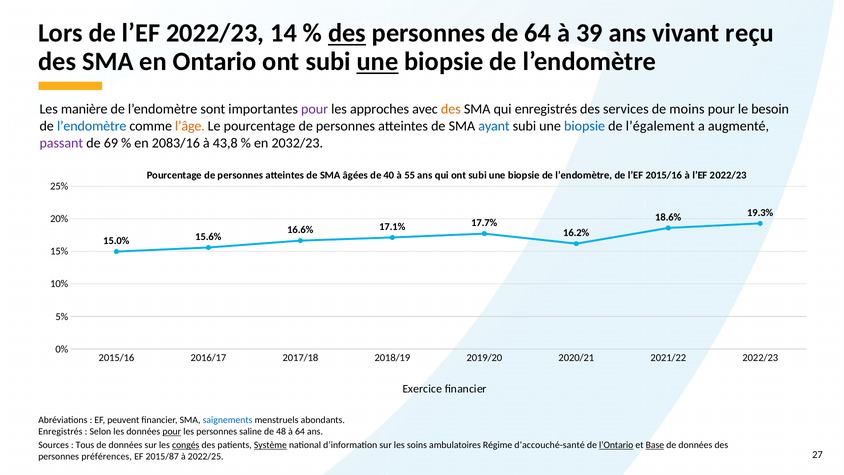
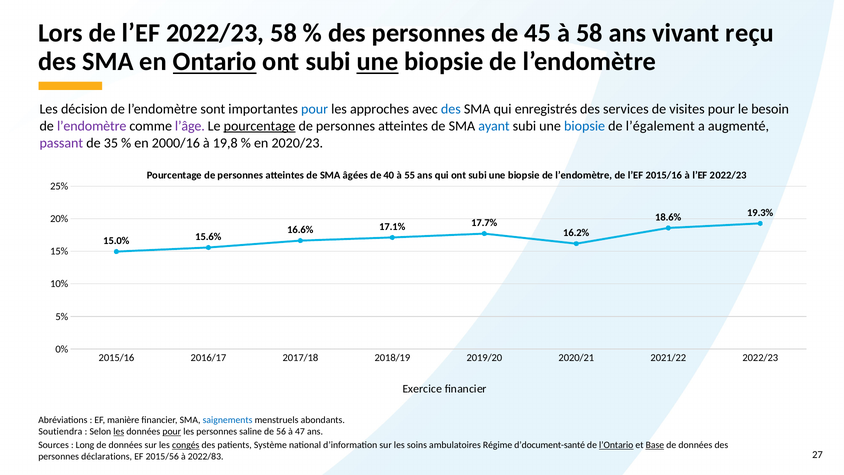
2022/23 14: 14 -> 58 (284, 33)
des underline: present -> none (347, 33)
de 64: 64 -> 45 (538, 33)
à 39: 39 -> 58 (589, 33)
Ontario underline: none -> present (215, 62)
manière: manière -> décision (84, 109)
pour colour: purple -> blue (315, 109)
des colour: orange -> blue (451, 109)
moins: moins -> visites (687, 109)
l’endomètre colour: blue -> purple (92, 126)
l’âge colour: orange -> purple (190, 126)
pourcentage underline: none -> present (260, 126)
69: 69 -> 35 (111, 143)
2083/16: 2083/16 -> 2000/16 (176, 143)
43,8: 43,8 -> 19,8 (225, 143)
2032/23: 2032/23 -> 2020/23 (297, 143)
peuvent: peuvent -> manière (123, 420)
Enregistrés: Enregistrés -> Soutiendra (60, 431)
les underline: none -> present (119, 431)
48: 48 -> 56 (281, 431)
à 64: 64 -> 47 (300, 431)
Tous: Tous -> Long (85, 445)
Système underline: present -> none (270, 445)
d’accouché-santé: d’accouché-santé -> d’document-santé (550, 445)
préférences: préférences -> déclarations (107, 456)
2015/87: 2015/87 -> 2015/56 (162, 456)
2022/25: 2022/25 -> 2022/83 (206, 456)
